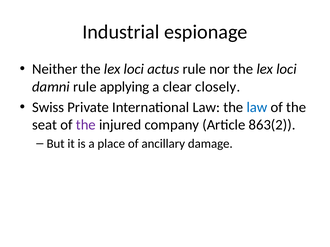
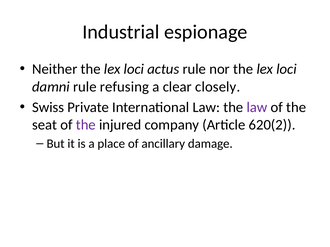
applying: applying -> refusing (124, 87)
law colour: blue -> purple (257, 107)
863(2: 863(2 -> 620(2 (272, 125)
